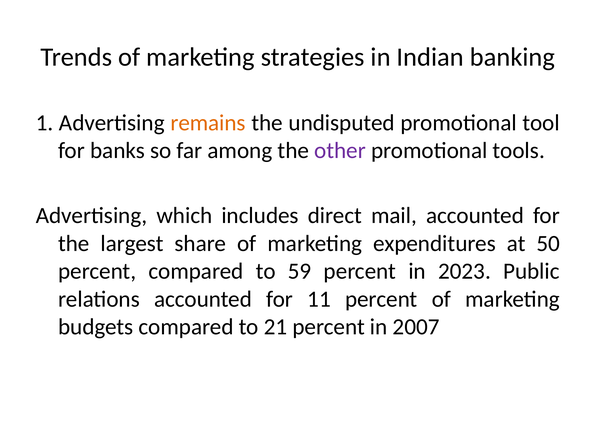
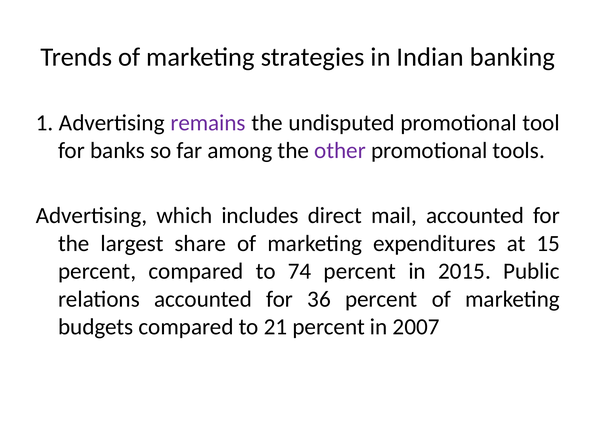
remains colour: orange -> purple (208, 123)
50: 50 -> 15 (548, 243)
59: 59 -> 74 (300, 271)
2023: 2023 -> 2015 (464, 271)
11: 11 -> 36 (319, 299)
